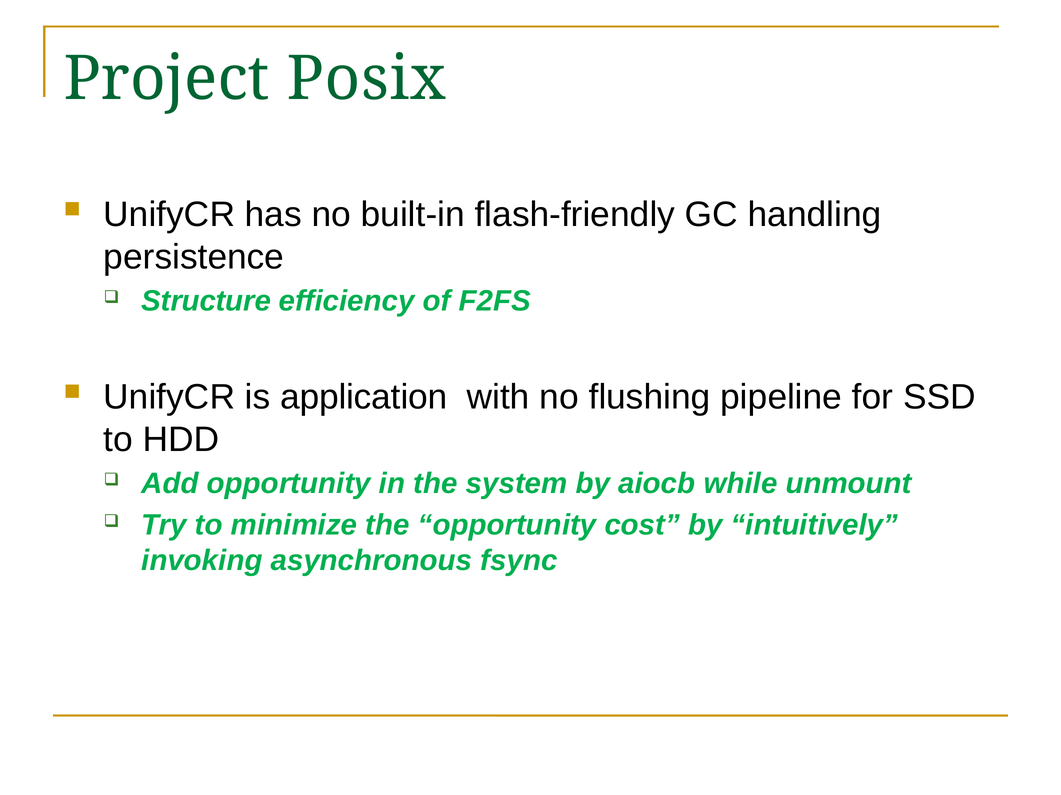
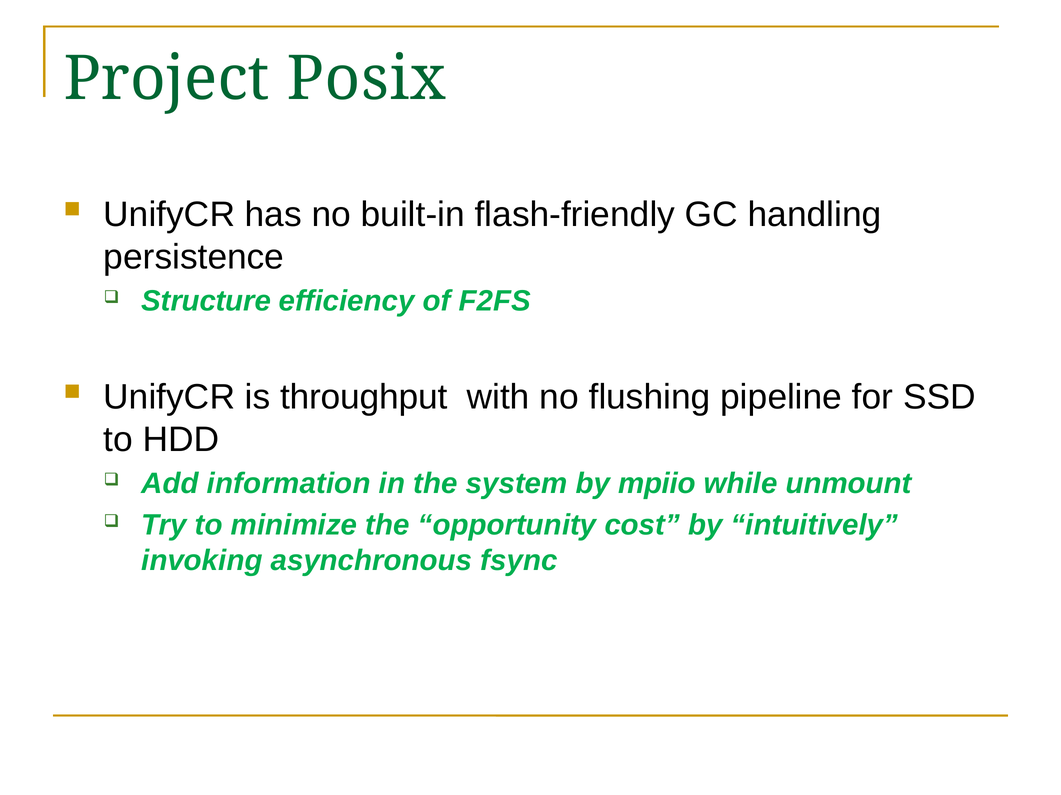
application: application -> throughput (364, 397)
Add opportunity: opportunity -> information (289, 484)
aiocb: aiocb -> mpiio (657, 484)
